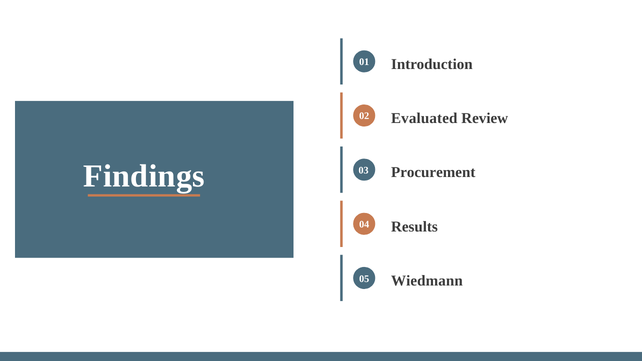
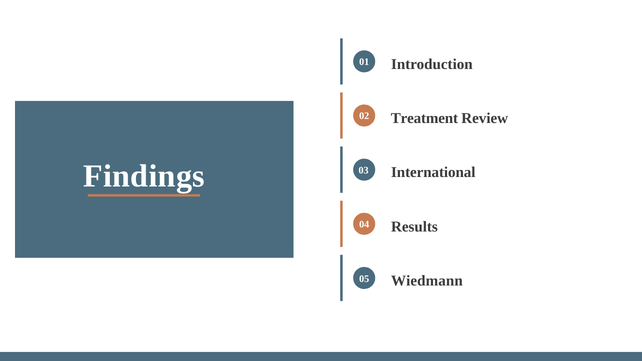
Evaluated: Evaluated -> Treatment (424, 118)
Procurement: Procurement -> International (433, 173)
